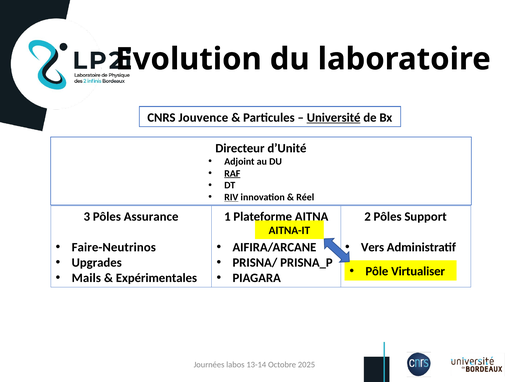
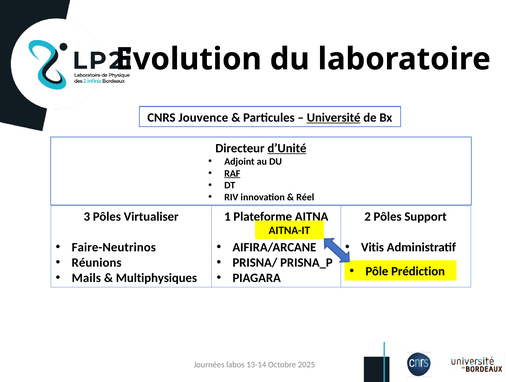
d’Unité underline: none -> present (287, 148)
RIV underline: present -> none (231, 197)
Assurance: Assurance -> Virtualiser (151, 217)
Vers: Vers -> Vitis (373, 247)
Upgrades: Upgrades -> Réunions (97, 262)
Virtualiser: Virtualiser -> Prédiction (418, 271)
Expérimentales: Expérimentales -> Multiphysiques (156, 278)
